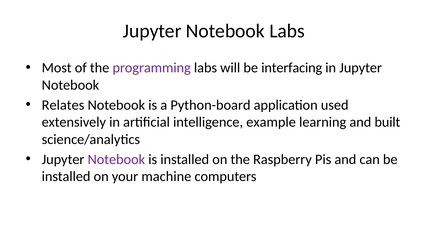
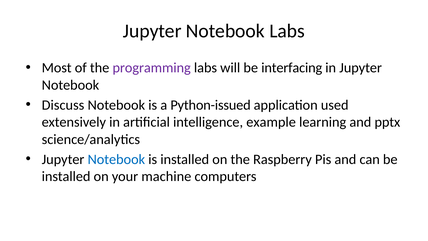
Relates: Relates -> Discuss (63, 105)
Python-board: Python-board -> Python-issued (211, 105)
built: built -> pptx (387, 122)
Notebook colour: purple -> blue (116, 159)
